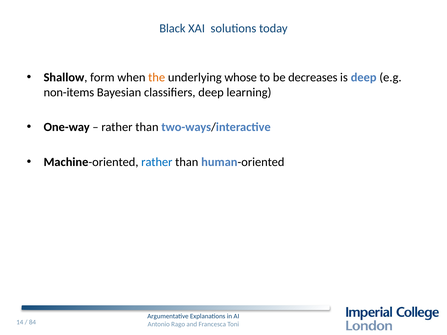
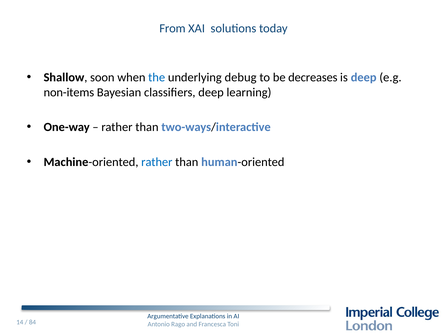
Black: Black -> From (172, 28)
form: form -> soon (102, 78)
the colour: orange -> blue (157, 78)
whose: whose -> debug (241, 78)
